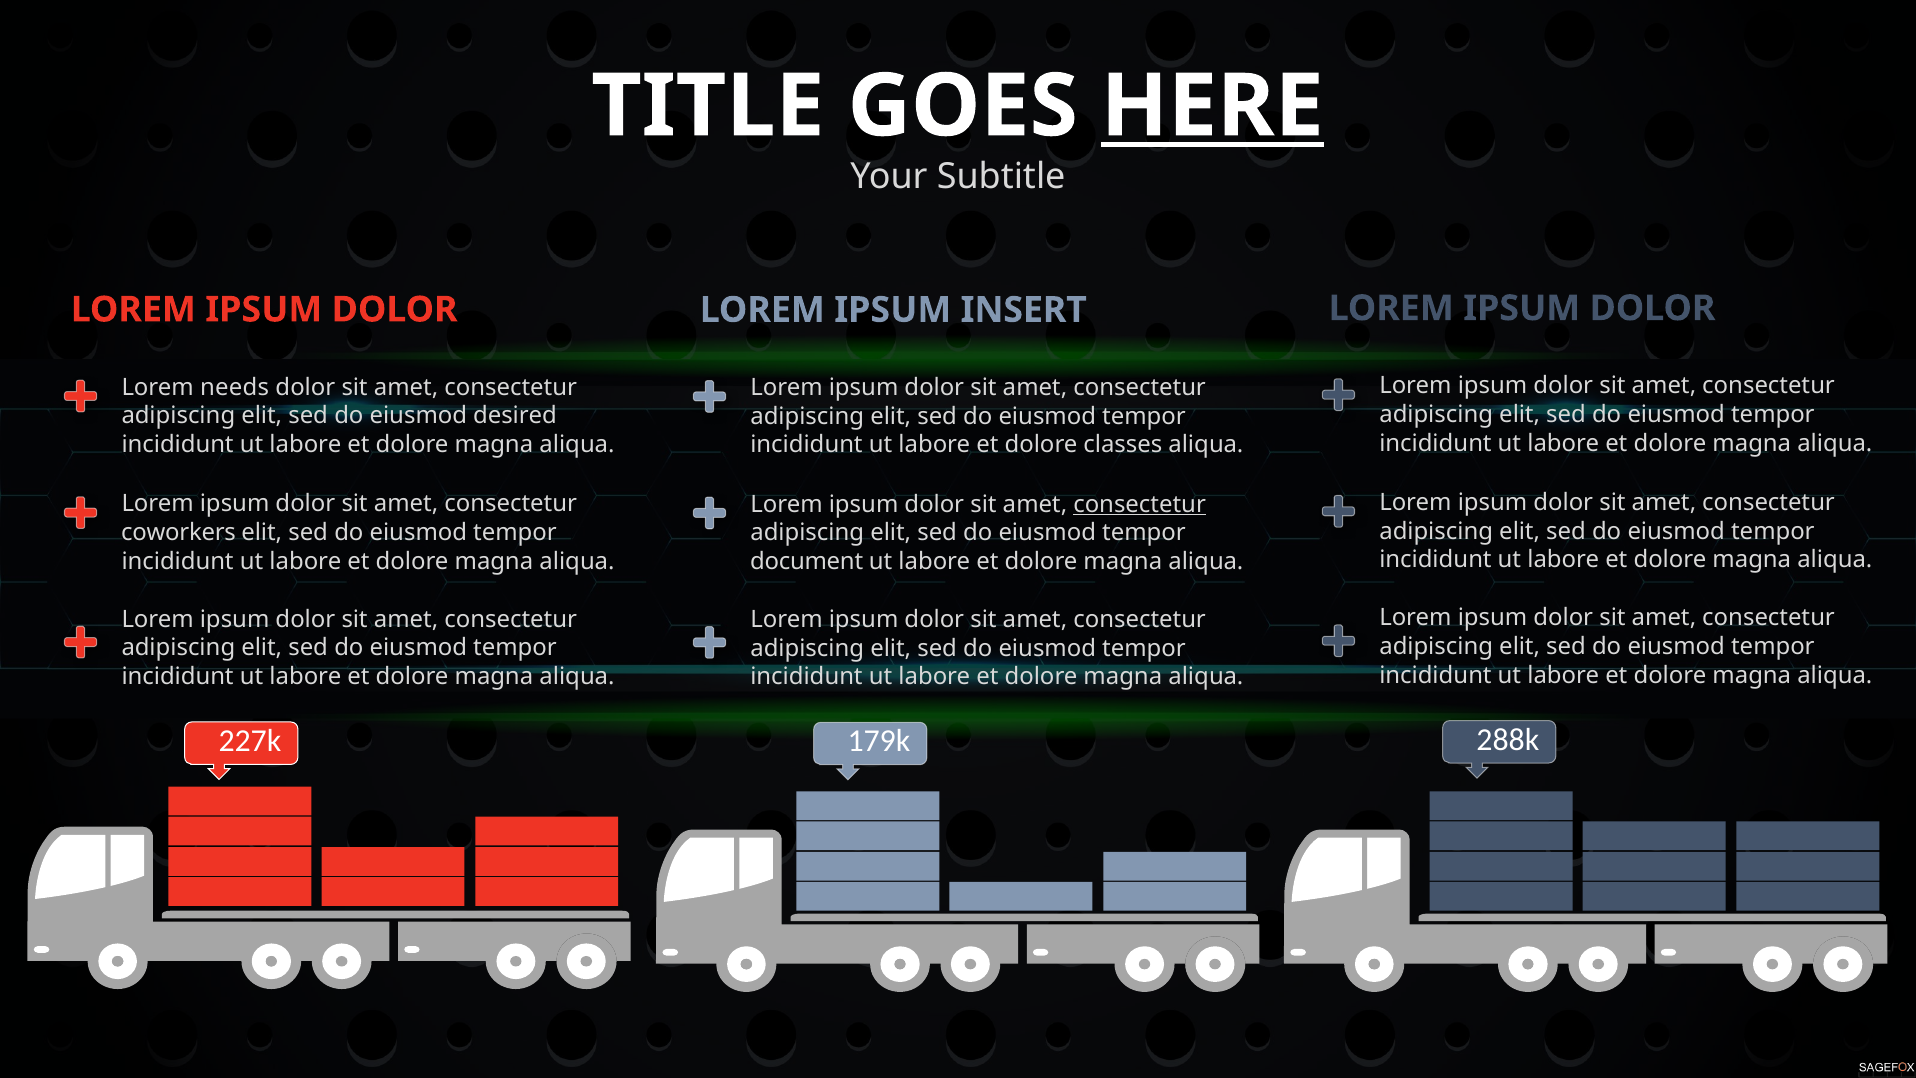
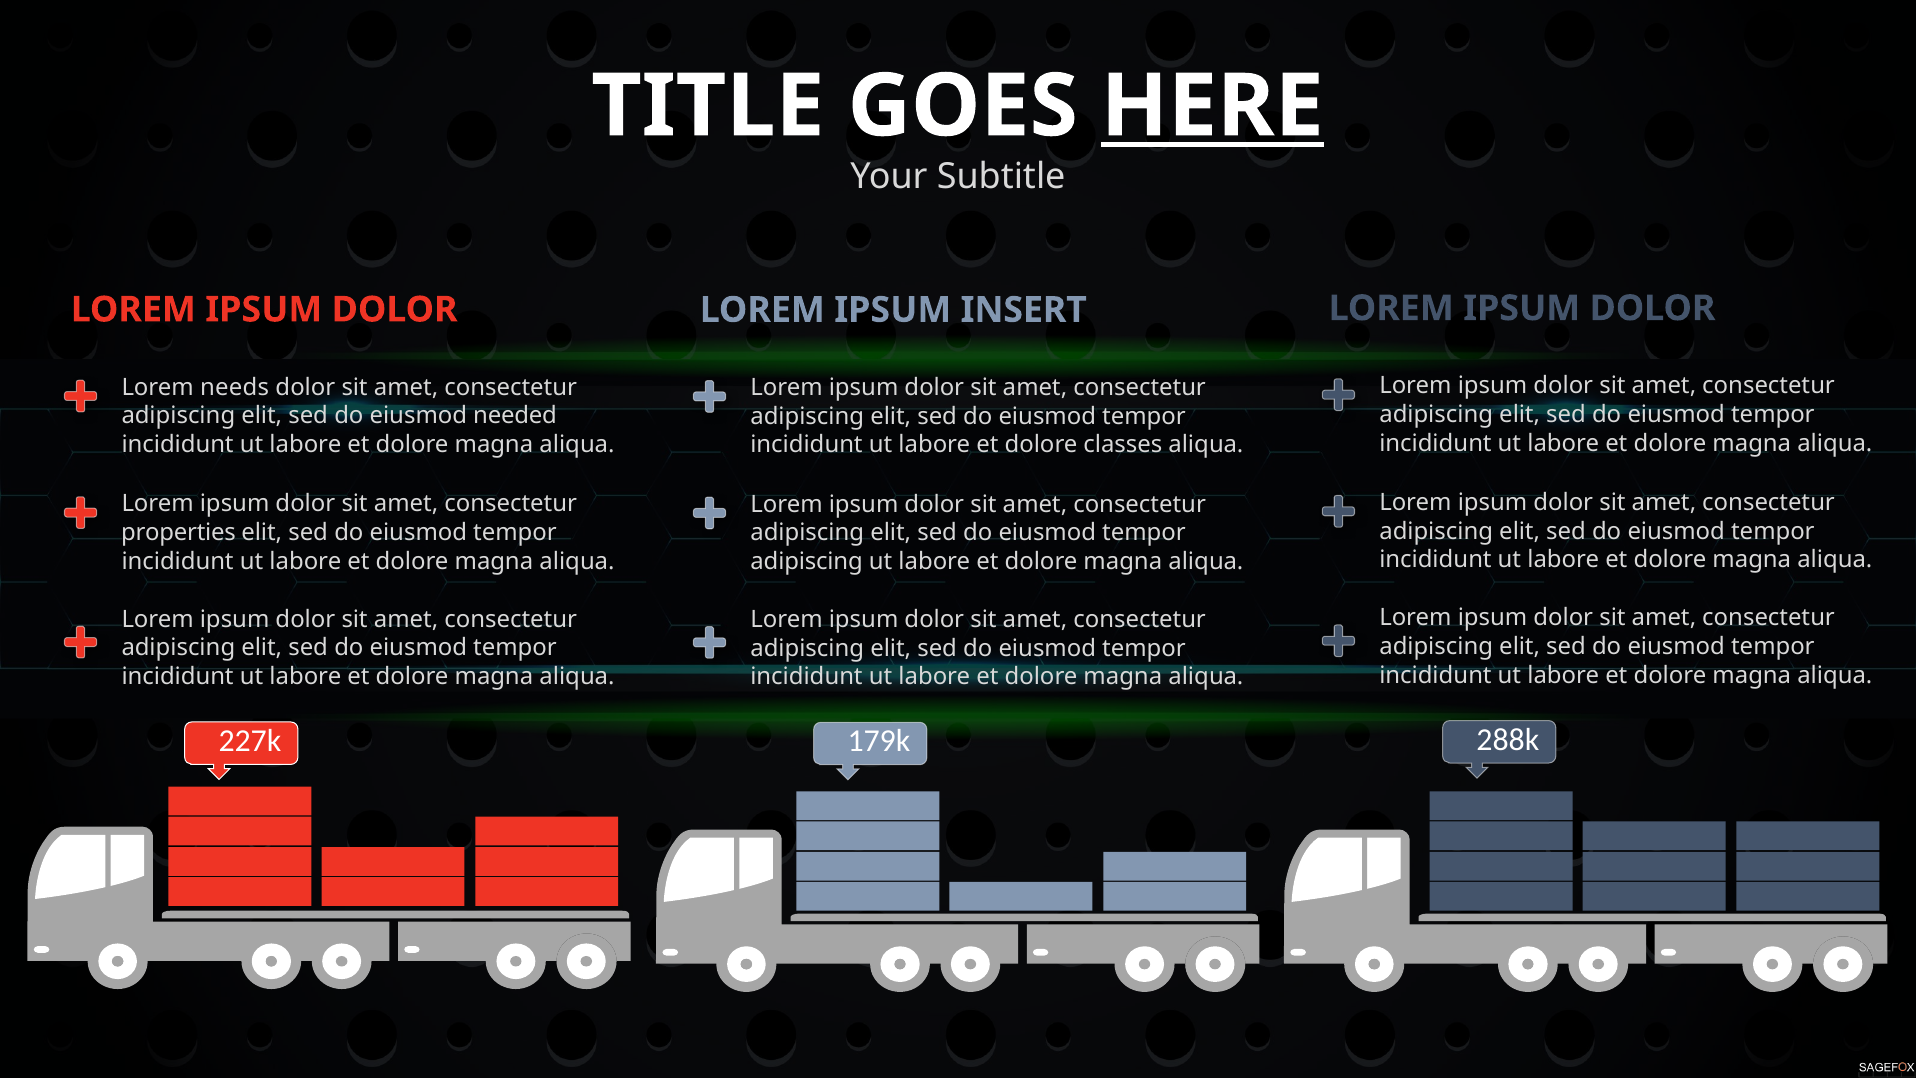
desired: desired -> needed (515, 416)
consectetur underline: present -> none (1140, 504)
coworkers: coworkers -> properties (179, 532)
document: document -> adipiscing (807, 561)
